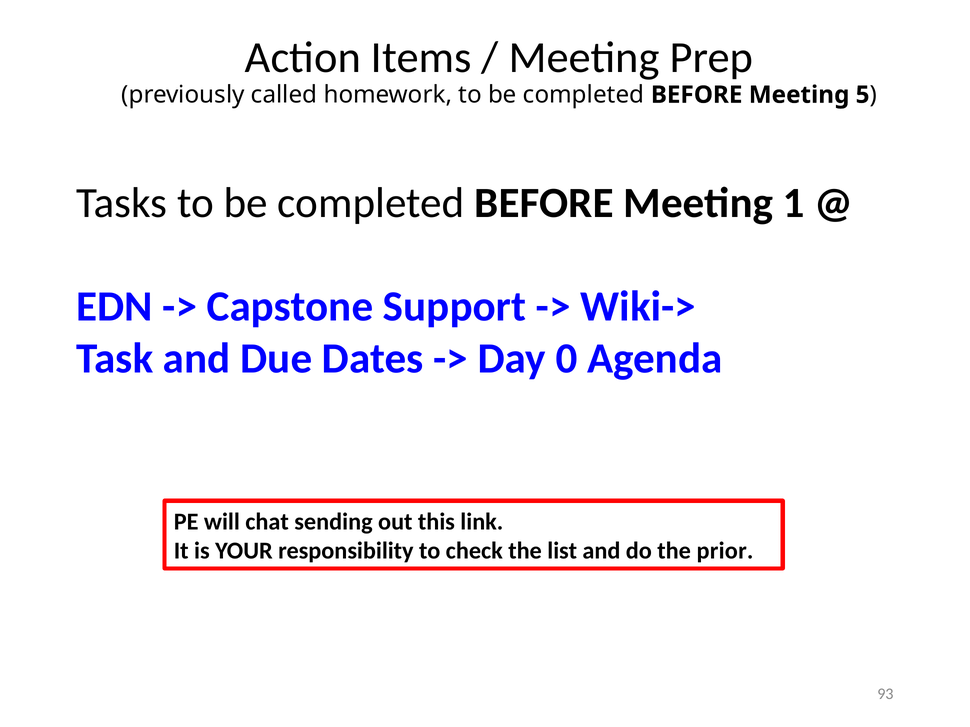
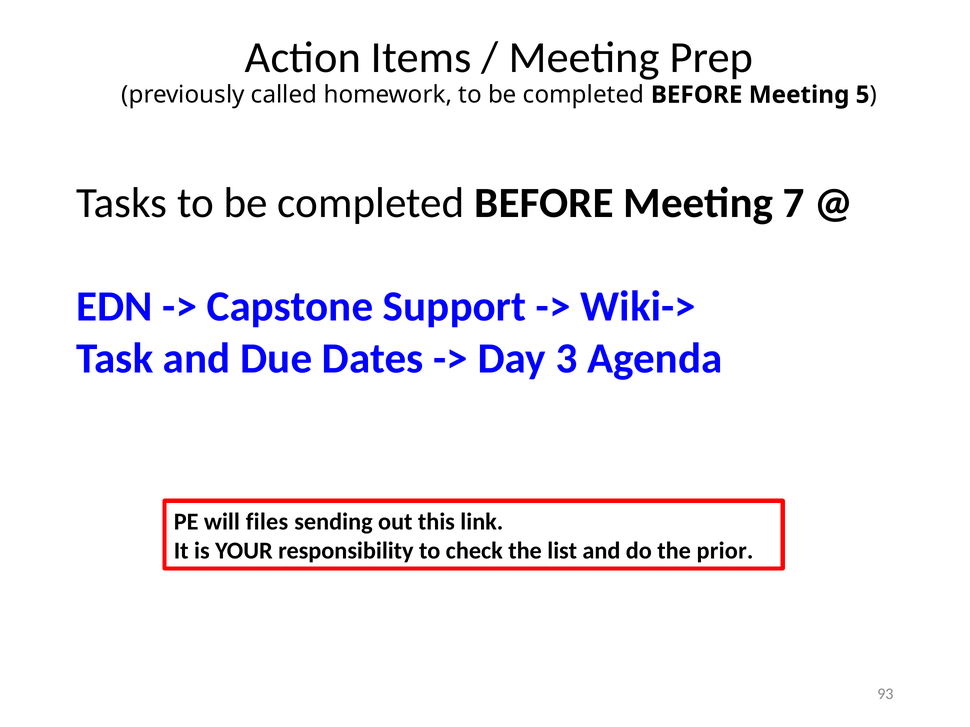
1: 1 -> 7 (794, 203)
0: 0 -> 3 (566, 359)
chat: chat -> files (267, 522)
